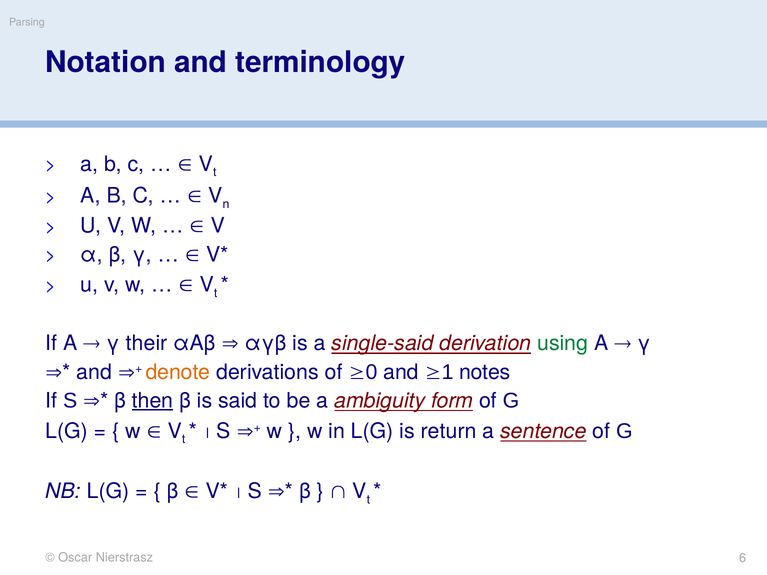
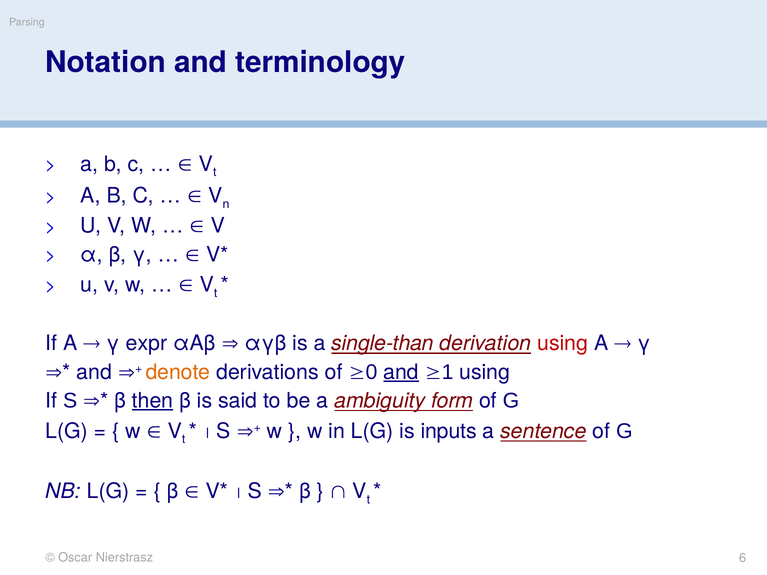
their: their -> expr (147, 344)
single-said: single-said -> single-than (383, 344)
using colour: green -> red (563, 344)
and underline: none -> present (401, 372)
notes: notes -> using (485, 372)
return: return -> inputs (449, 431)
